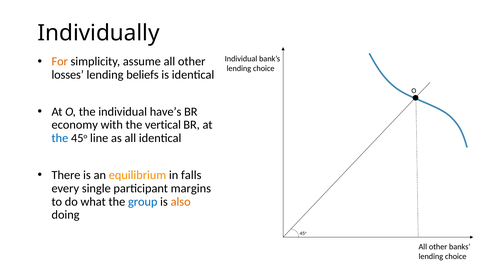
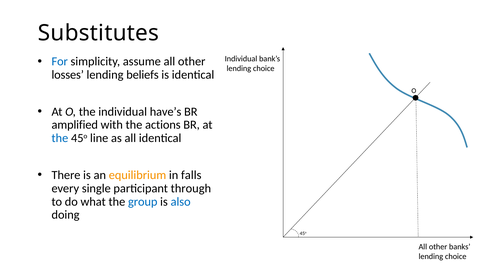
Individually: Individually -> Substitutes (99, 33)
For colour: orange -> blue (60, 62)
economy: economy -> amplified (75, 125)
vertical: vertical -> actions (163, 125)
margins: margins -> through (191, 189)
also colour: orange -> blue (181, 202)
